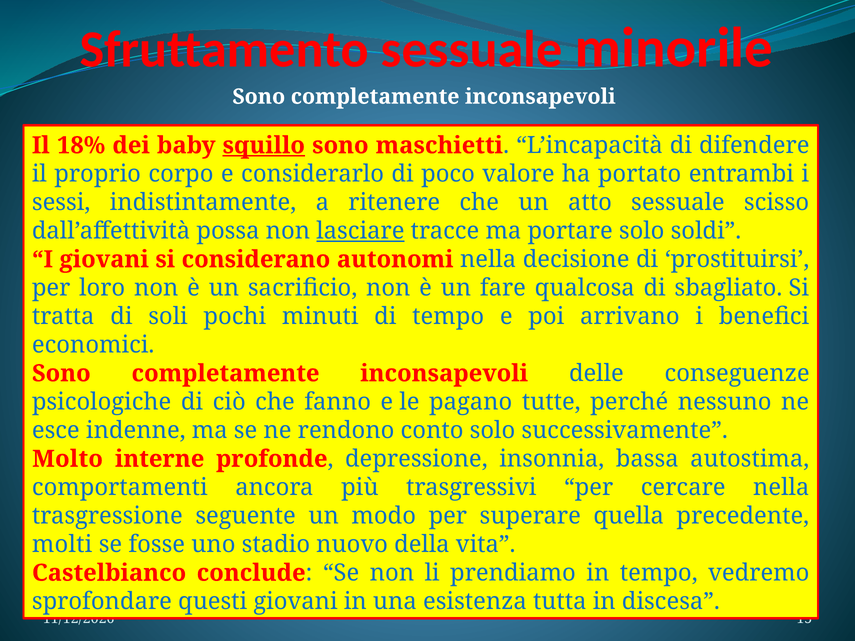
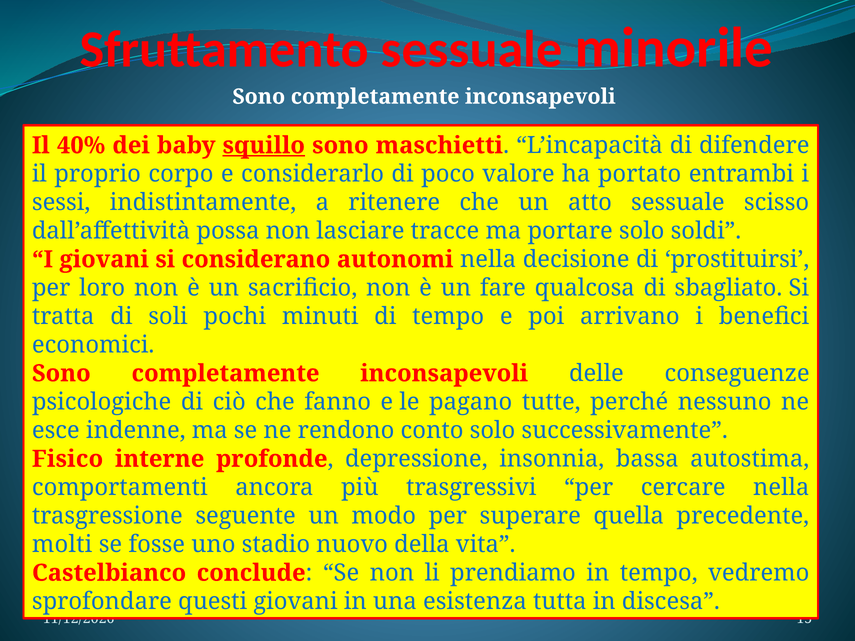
18%: 18% -> 40% (81, 145)
lasciare underline: present -> none (360, 231)
Molto: Molto -> Fisico (68, 459)
